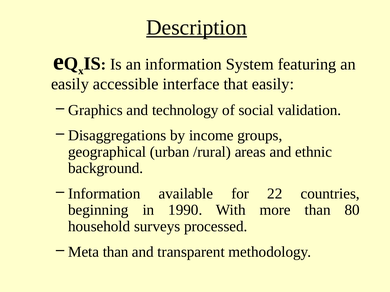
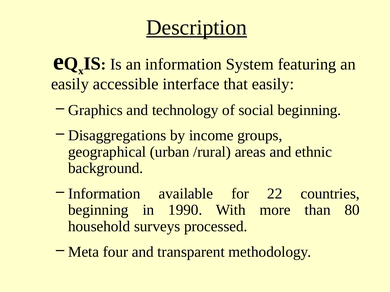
social validation: validation -> beginning (309, 110)
Meta than: than -> four (116, 252)
